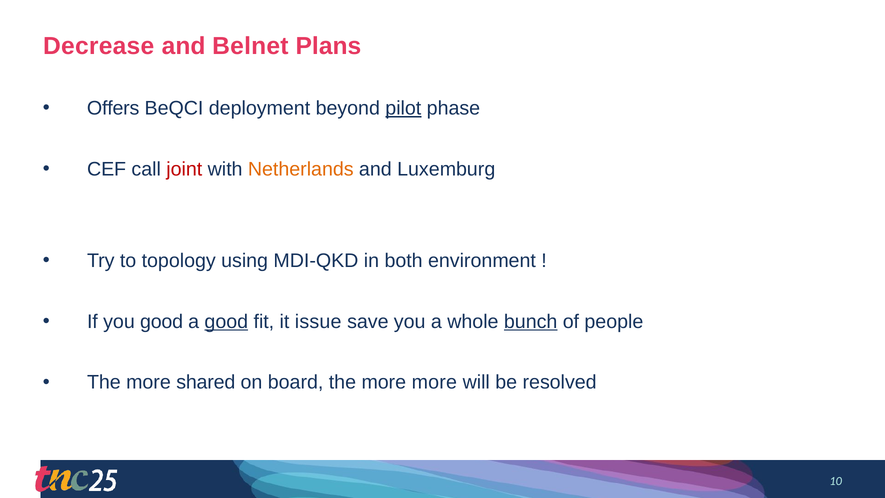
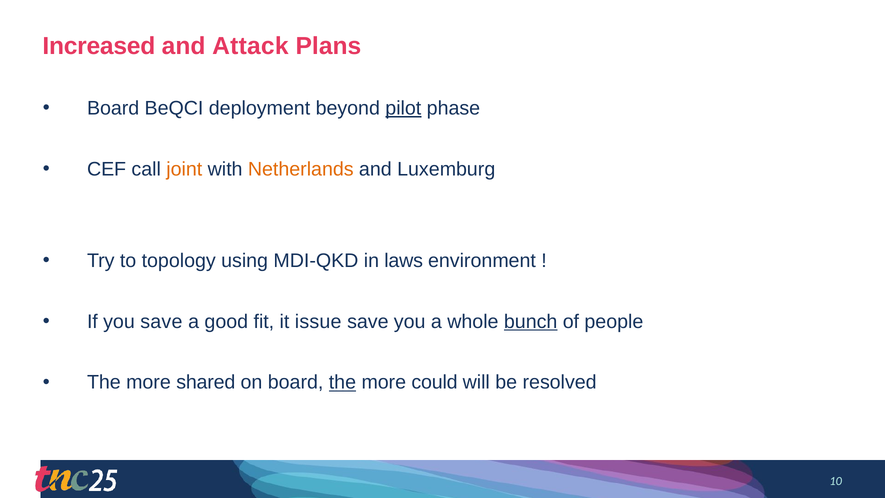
Decrease: Decrease -> Increased (99, 46)
Belnet: Belnet -> Attack (250, 46)
Offers: Offers -> Board (113, 108)
joint colour: red -> orange (184, 169)
both: both -> laws (404, 261)
you good: good -> save (161, 321)
good underline: present -> none (226, 321)
the underline: none -> present (342, 382)
more more: more -> could (435, 382)
